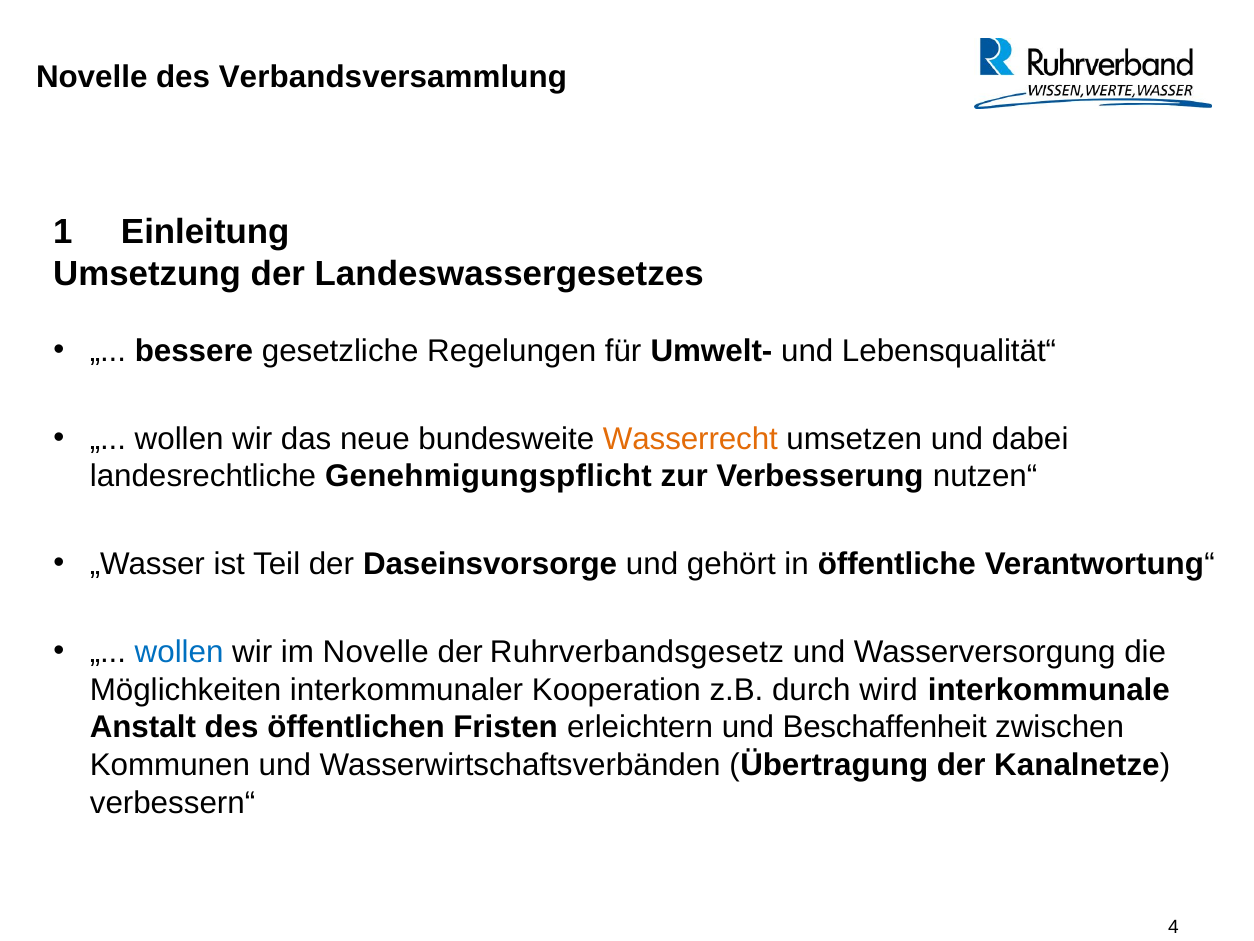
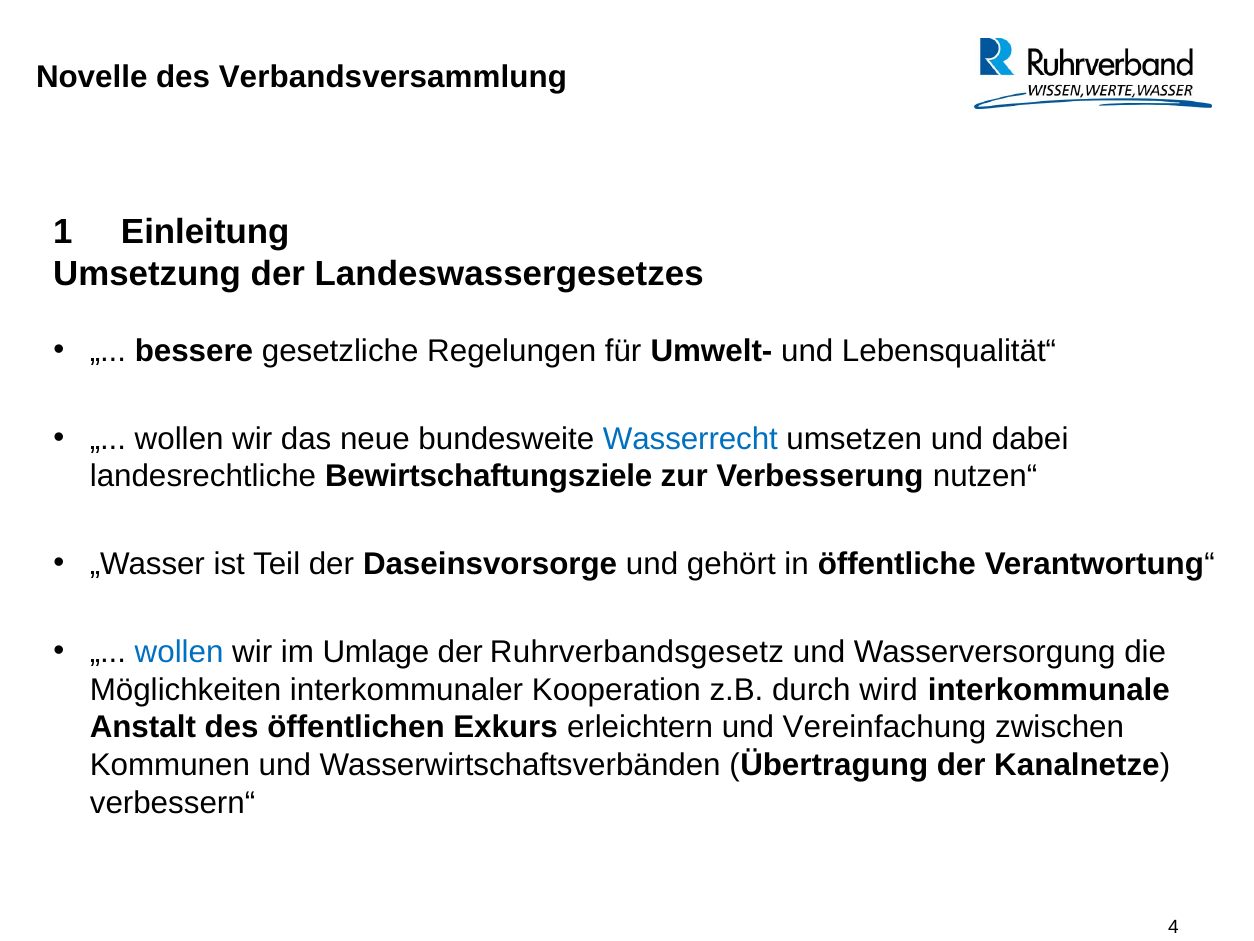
Wasserrecht colour: orange -> blue (690, 439)
Genehmigungspflicht: Genehmigungspflicht -> Bewirtschaftungsziele (489, 476)
im Novelle: Novelle -> Umlage (376, 652)
Fristen: Fristen -> Exkurs (506, 727)
Beschaffenheit: Beschaffenheit -> Vereinfachung (885, 727)
